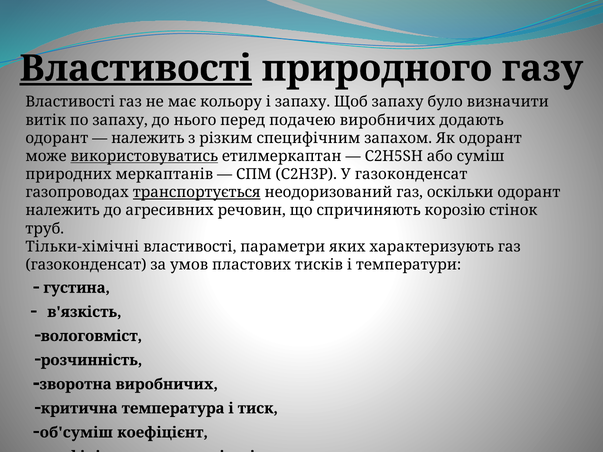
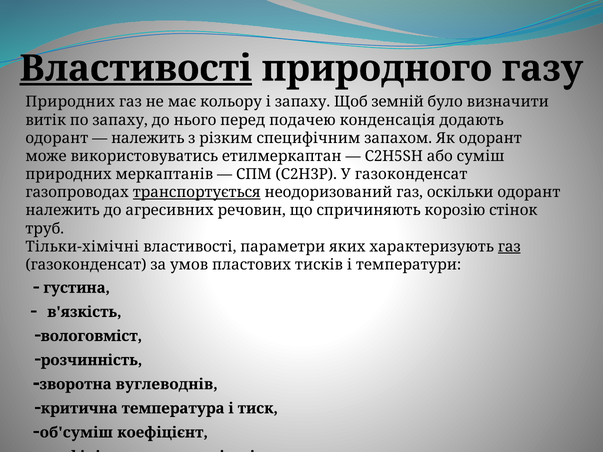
Властивості: Властивості -> Природних (70, 102)
Щоб запаху: запаху -> земній (398, 102)
подачею виробничих: виробничих -> конденсація (387, 120)
використовуватись underline: present -> none (144, 156)
газ underline: none -> present (509, 247)
зворотна виробничих: виробничих -> вуглеводнів (167, 384)
